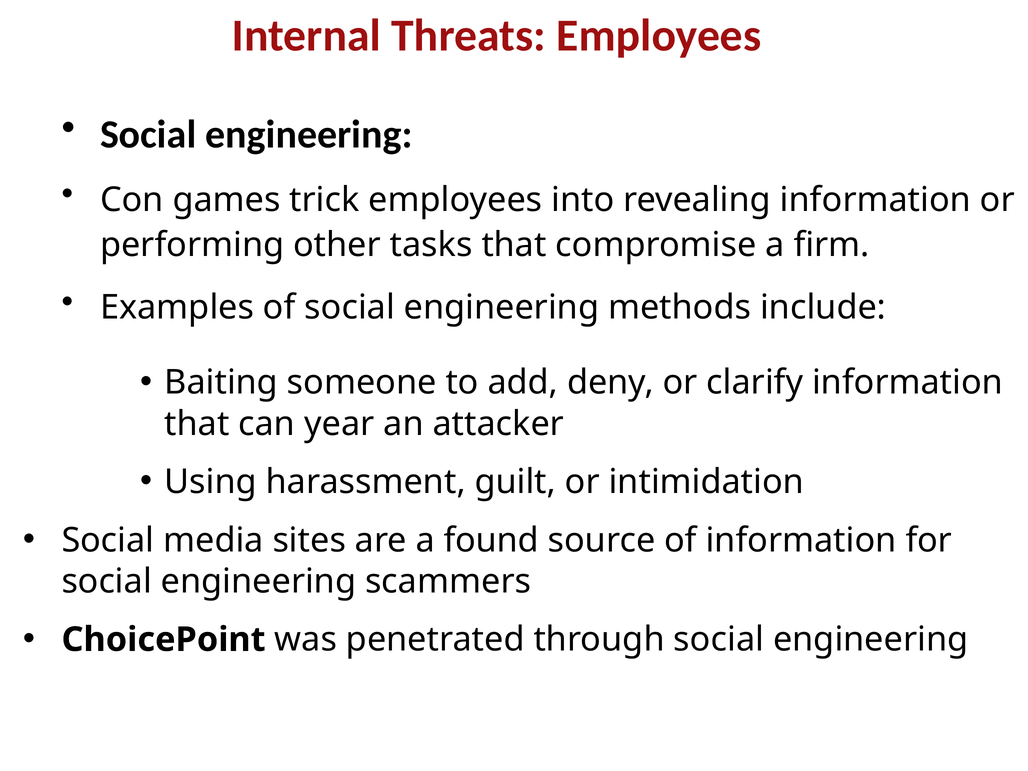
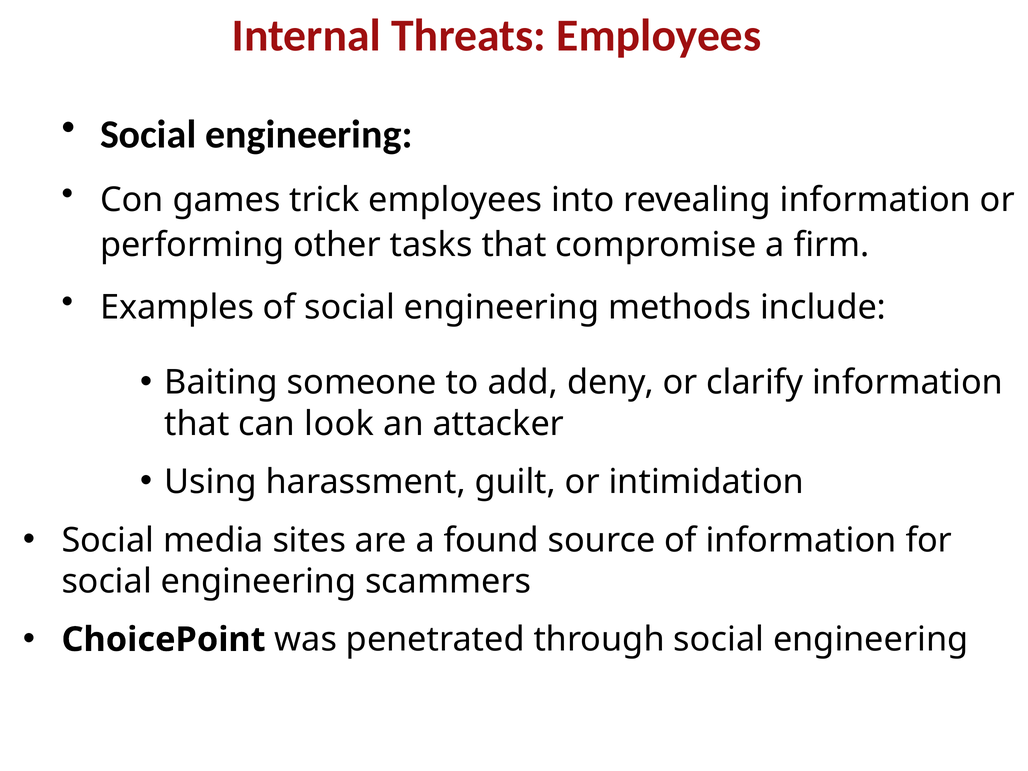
year: year -> look (339, 424)
